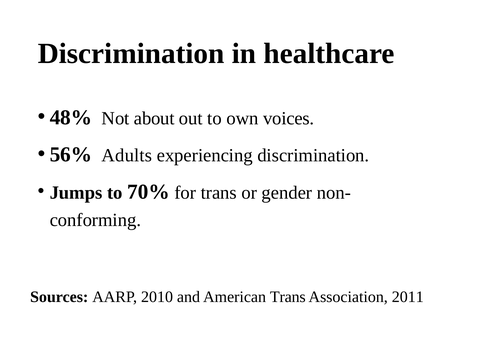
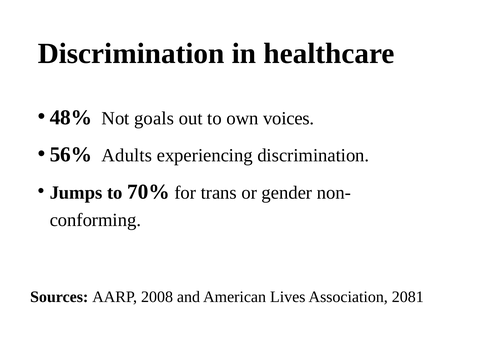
about: about -> goals (154, 118)
2010: 2010 -> 2008 (157, 297)
American Trans: Trans -> Lives (288, 297)
2011: 2011 -> 2081 (408, 297)
